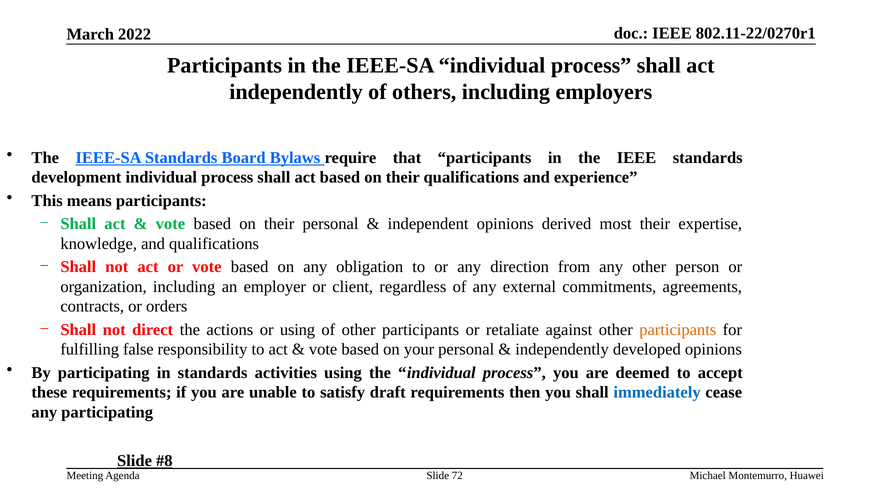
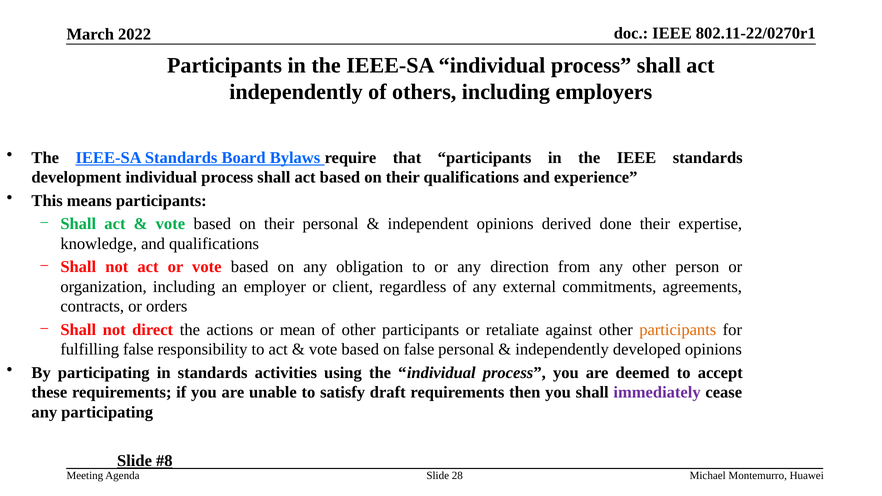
most: most -> done (616, 224)
or using: using -> mean (298, 330)
on your: your -> false (419, 350)
immediately colour: blue -> purple (657, 393)
72: 72 -> 28 (457, 476)
